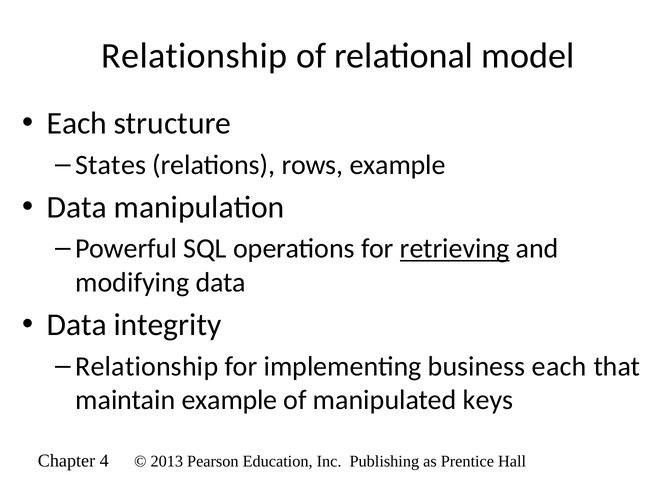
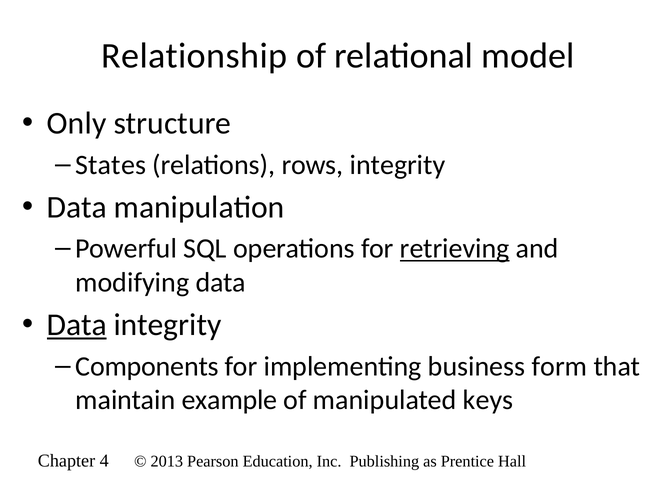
Each: Each -> Only (77, 124)
rows example: example -> integrity (397, 165)
Data underline: none -> present (77, 325)
Relationship: Relationship -> Components (147, 366)
business each: each -> form (559, 366)
